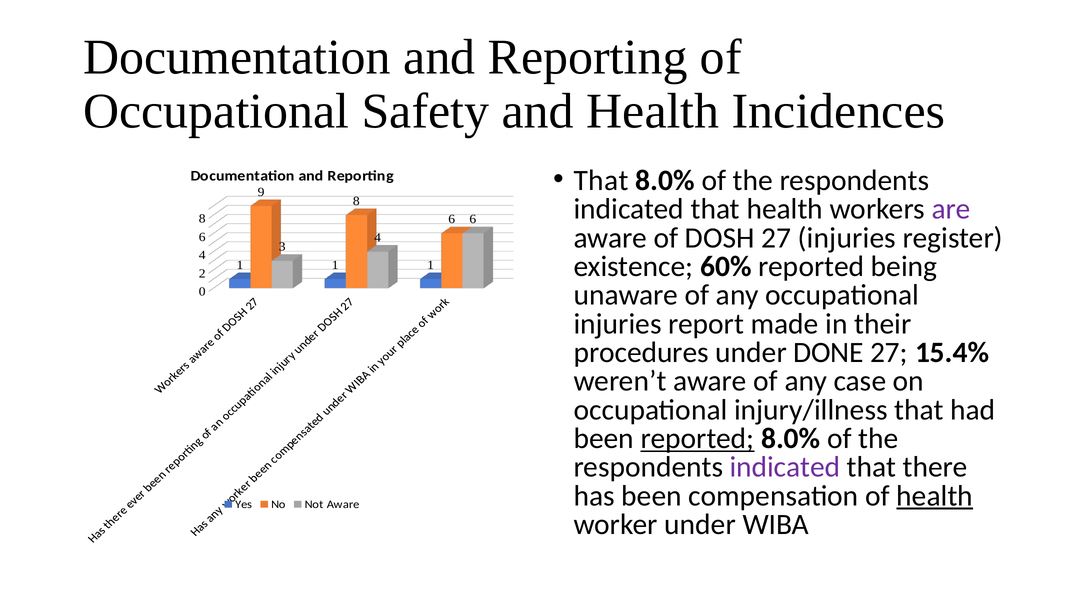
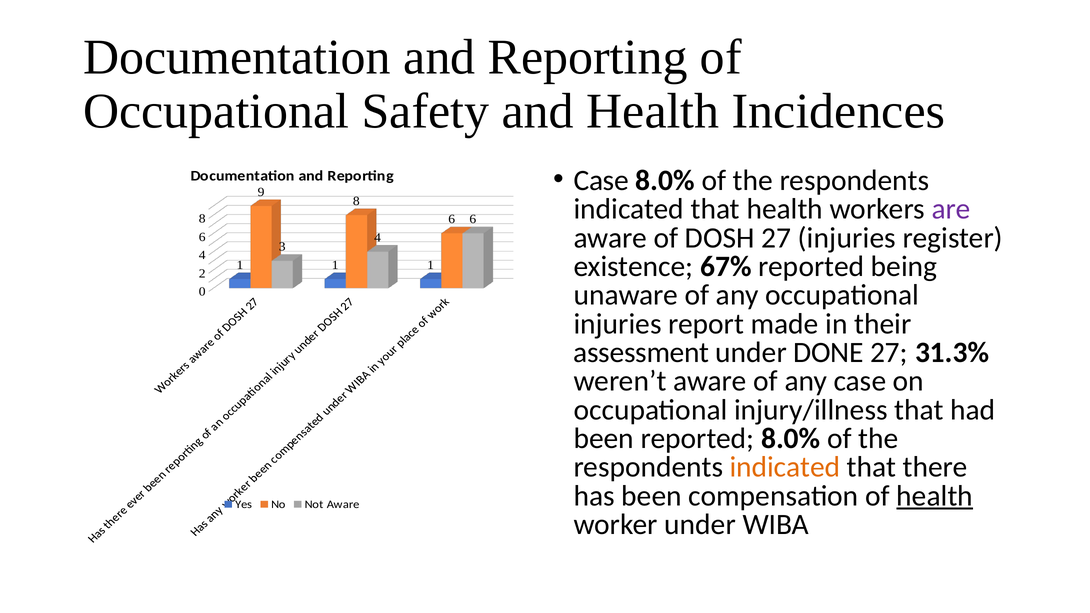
That: That -> Case (601, 181)
60%: 60% -> 67% (726, 267)
procedures: procedures -> assessment (641, 353)
15.4%: 15.4% -> 31.3% (952, 353)
reported underline: present -> none (697, 439)
indicated colour: purple -> orange (785, 467)
